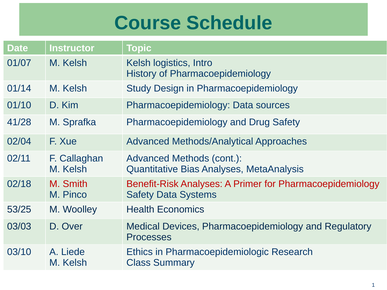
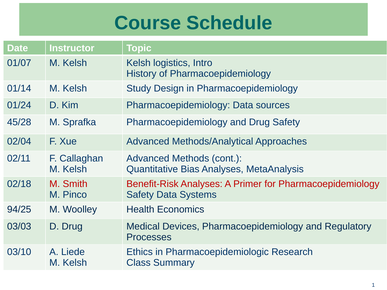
01/10: 01/10 -> 01/24 (19, 105)
41/28: 41/28 -> 45/28 (19, 122)
53/25: 53/25 -> 94/25 (19, 210)
D Over: Over -> Drug (72, 227)
